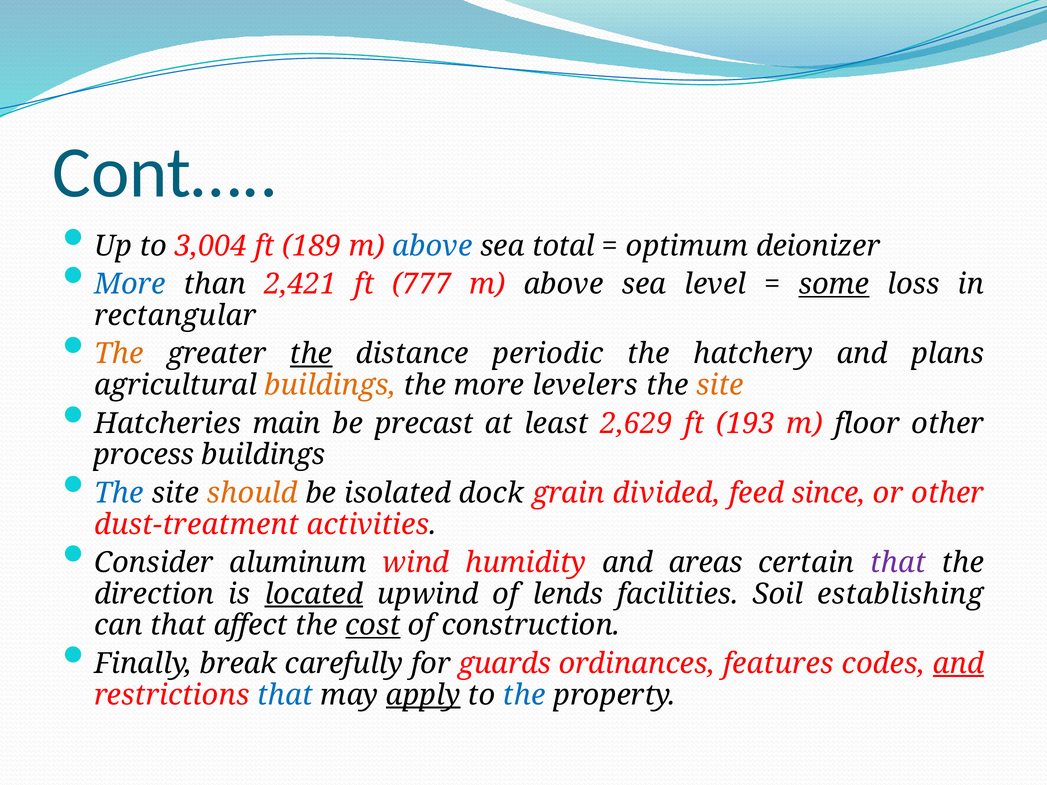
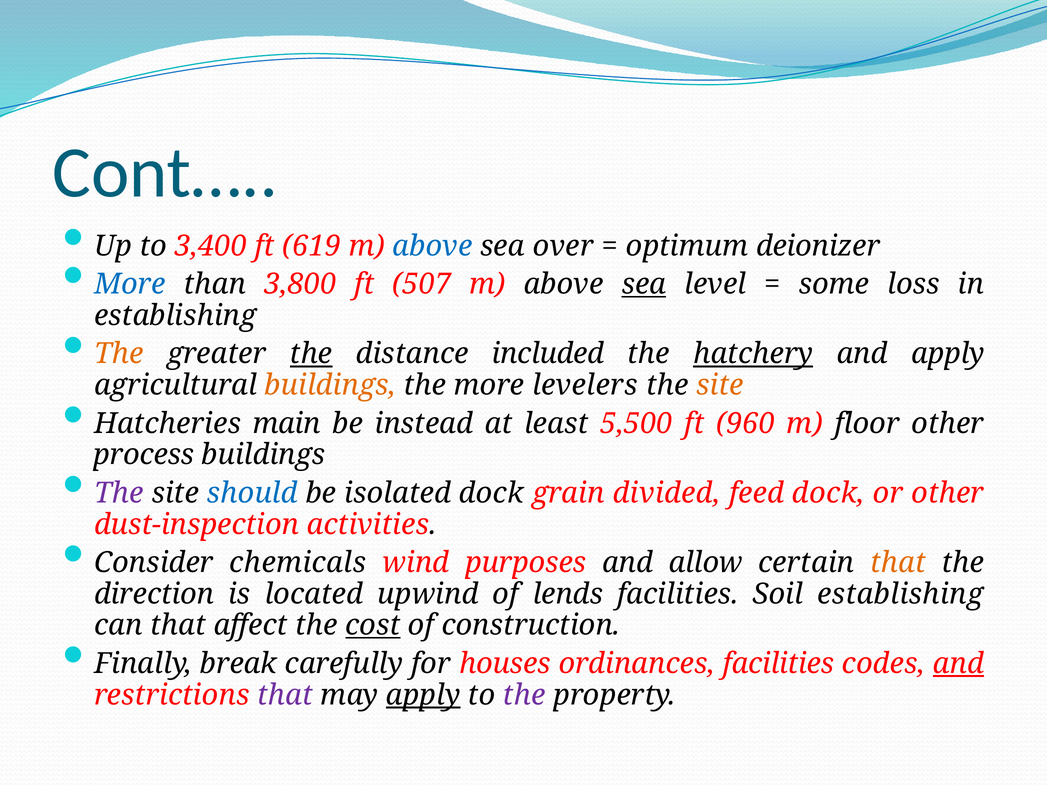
3,004: 3,004 -> 3,400 (211, 246)
189: 189 -> 619 (312, 246)
total: total -> over (563, 246)
2,421: 2,421 -> 3,800 (300, 284)
777: 777 -> 507 (422, 284)
sea underline: none -> present (644, 284)
some underline: present -> none (834, 284)
rectangular: rectangular -> establishing (175, 316)
periodic: periodic -> included (548, 354)
hatchery underline: none -> present (753, 354)
and plans: plans -> apply (948, 354)
precast: precast -> instead (424, 424)
2,629: 2,629 -> 5,500 (637, 424)
193: 193 -> 960 (745, 424)
The colour: blue -> purple (119, 493)
should colour: orange -> blue (252, 493)
feed since: since -> dock (828, 493)
dust-treatment: dust-treatment -> dust-inspection (197, 525)
aluminum: aluminum -> chemicals (298, 563)
humidity: humidity -> purposes (526, 563)
areas: areas -> allow (706, 563)
that colour: purple -> orange (898, 563)
located underline: present -> none (314, 594)
guards: guards -> houses (505, 664)
ordinances features: features -> facilities (779, 664)
that colour: blue -> purple (285, 695)
the colour: blue -> purple (524, 695)
